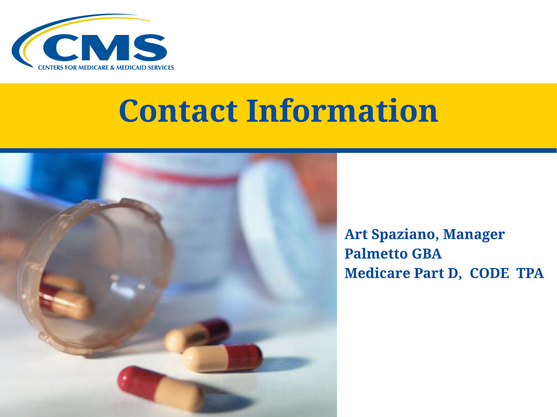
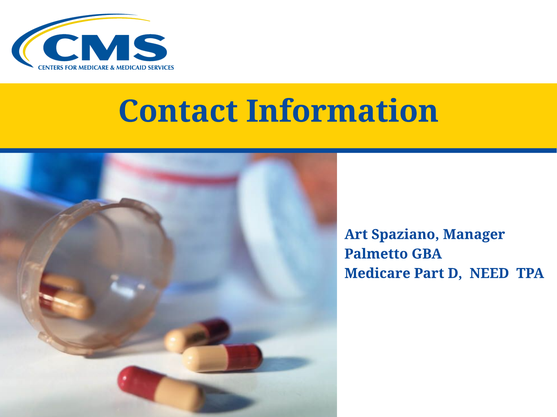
CODE: CODE -> NEED (489, 274)
